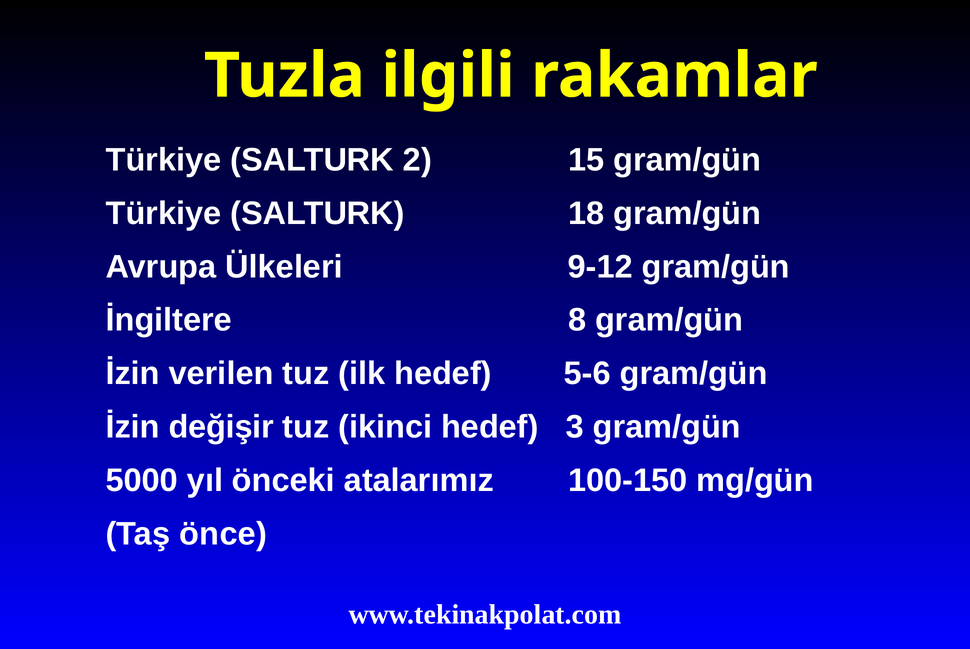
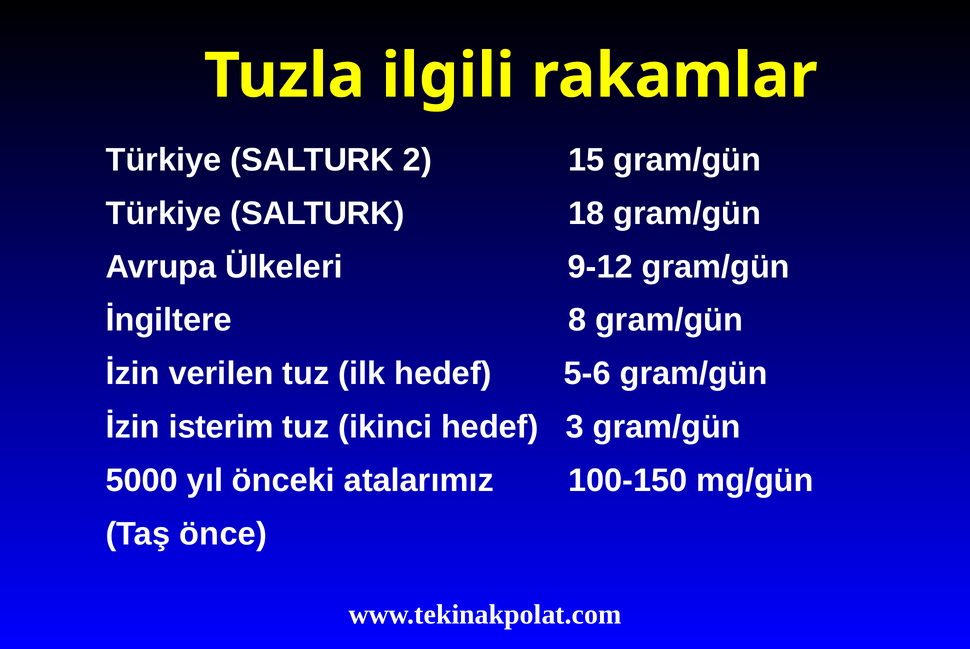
değişir: değişir -> isterim (221, 427)
